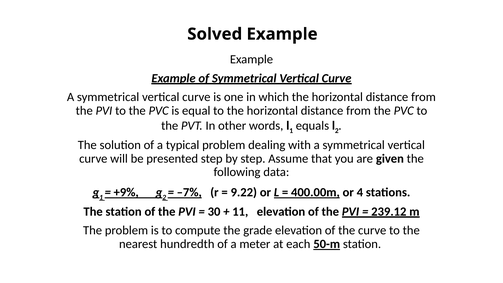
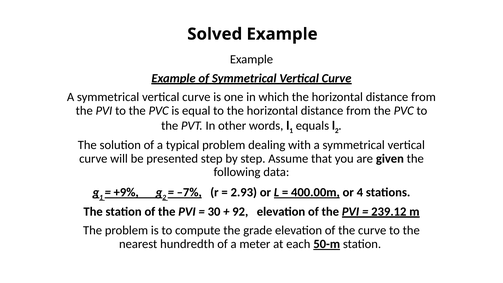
9.22: 9.22 -> 2.93 (244, 192)
11: 11 -> 92 (240, 212)
